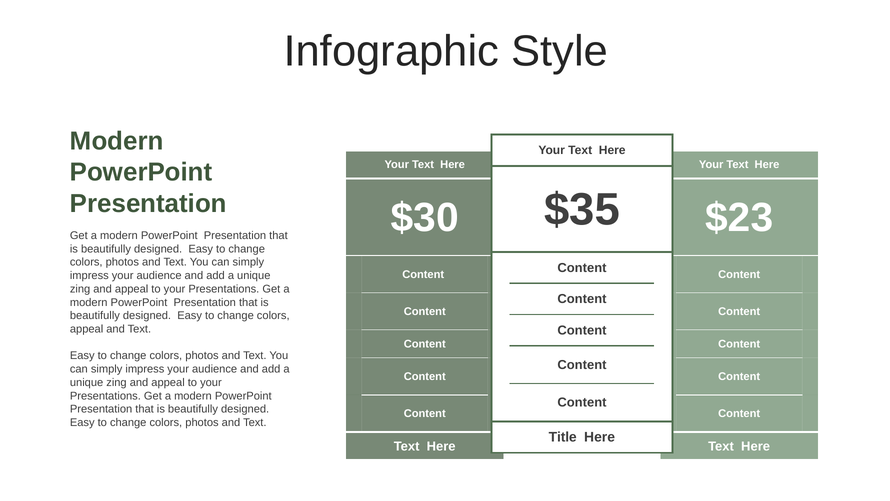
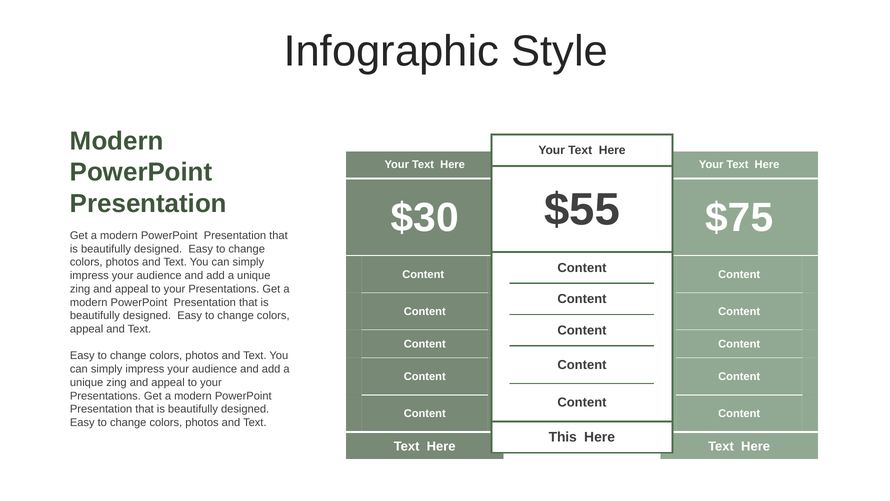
$35: $35 -> $55 (582, 210)
$23: $23 -> $75 (739, 218)
Title: Title -> This (563, 437)
